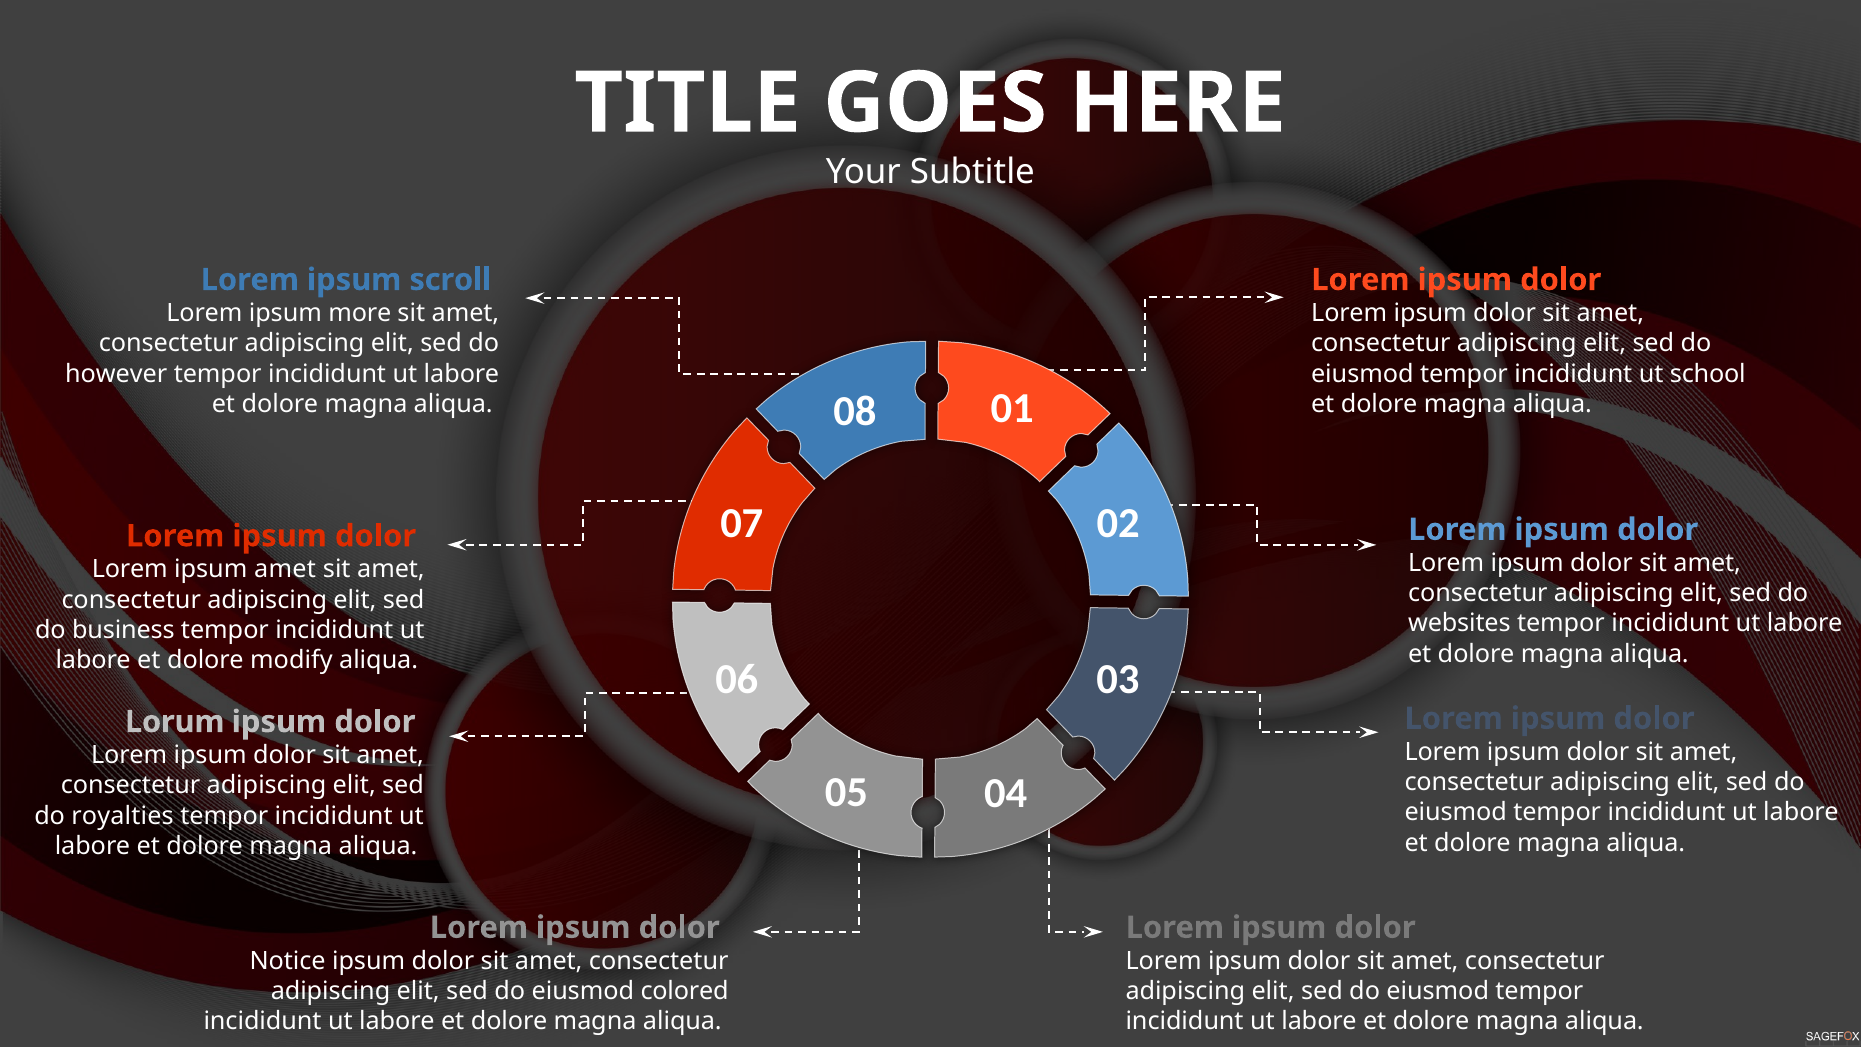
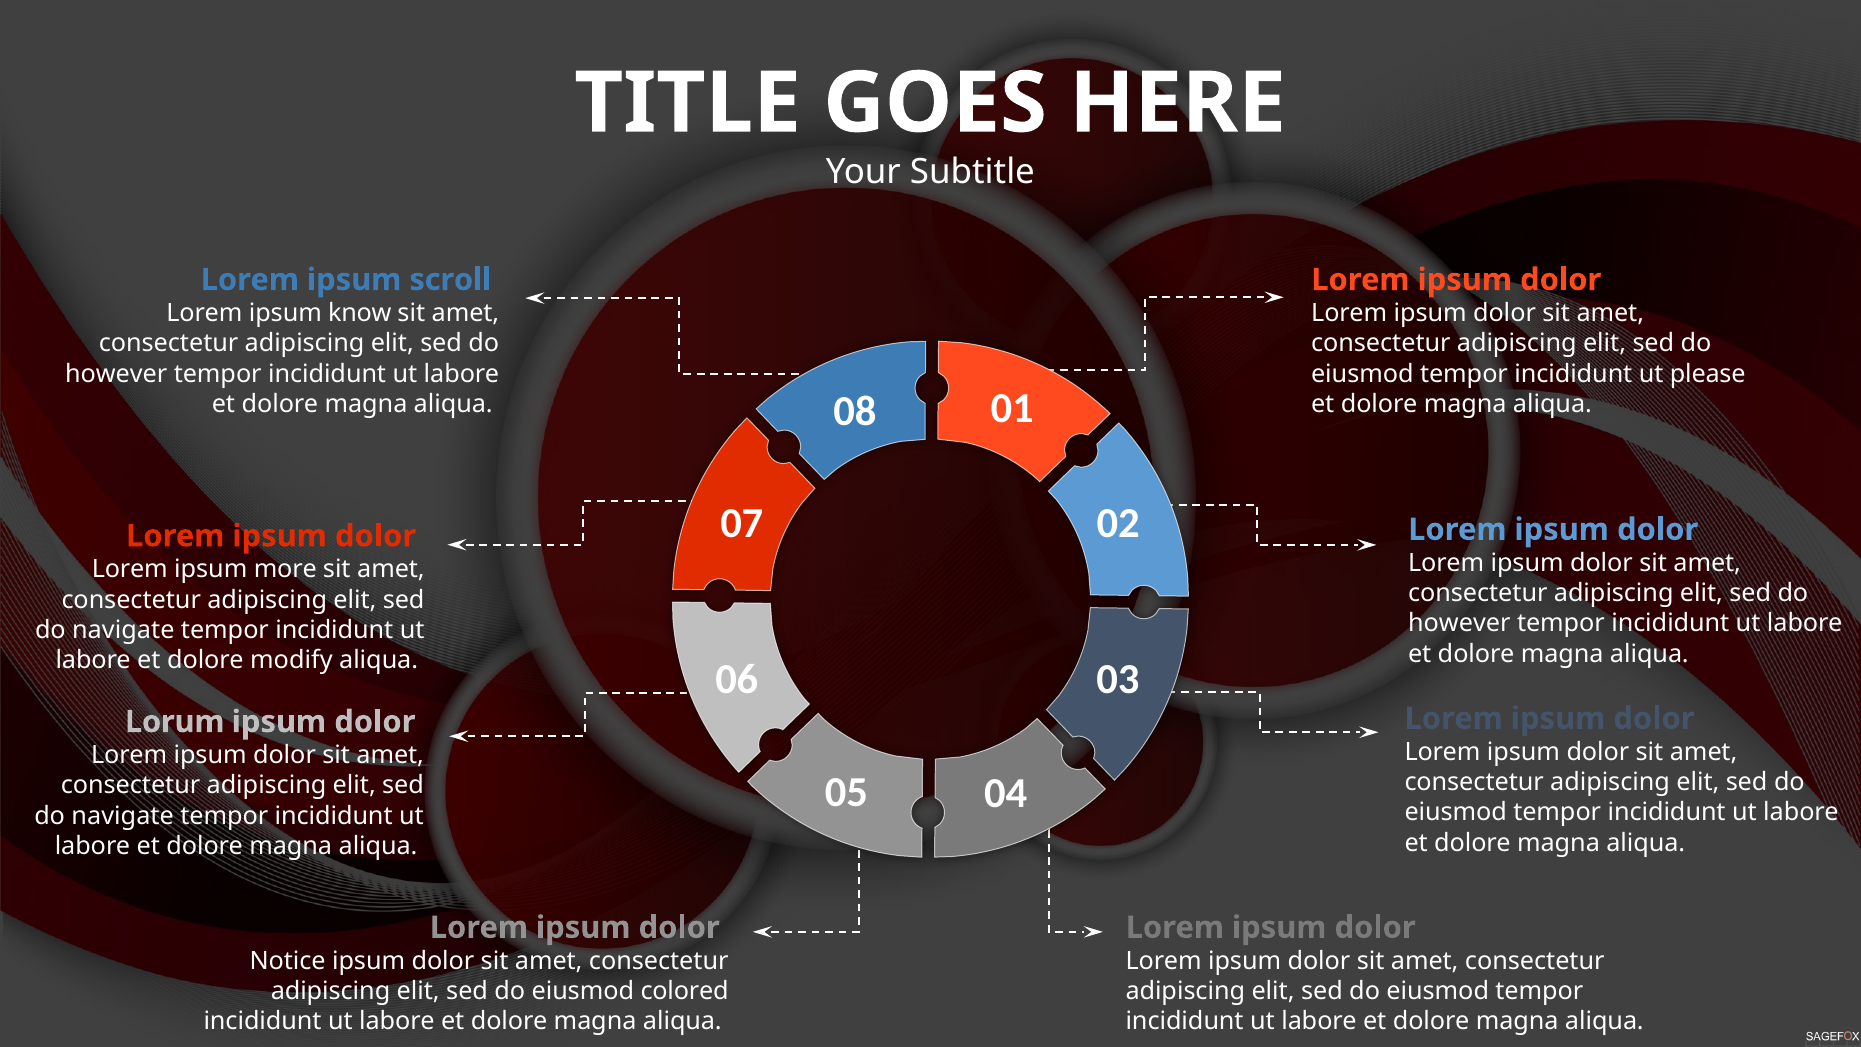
more: more -> know (360, 313)
school: school -> please (1708, 374)
ipsum amet: amet -> more (285, 569)
websites: websites -> however (1459, 623)
business: business -> navigate (123, 630)
royalties: royalties -> navigate (123, 816)
